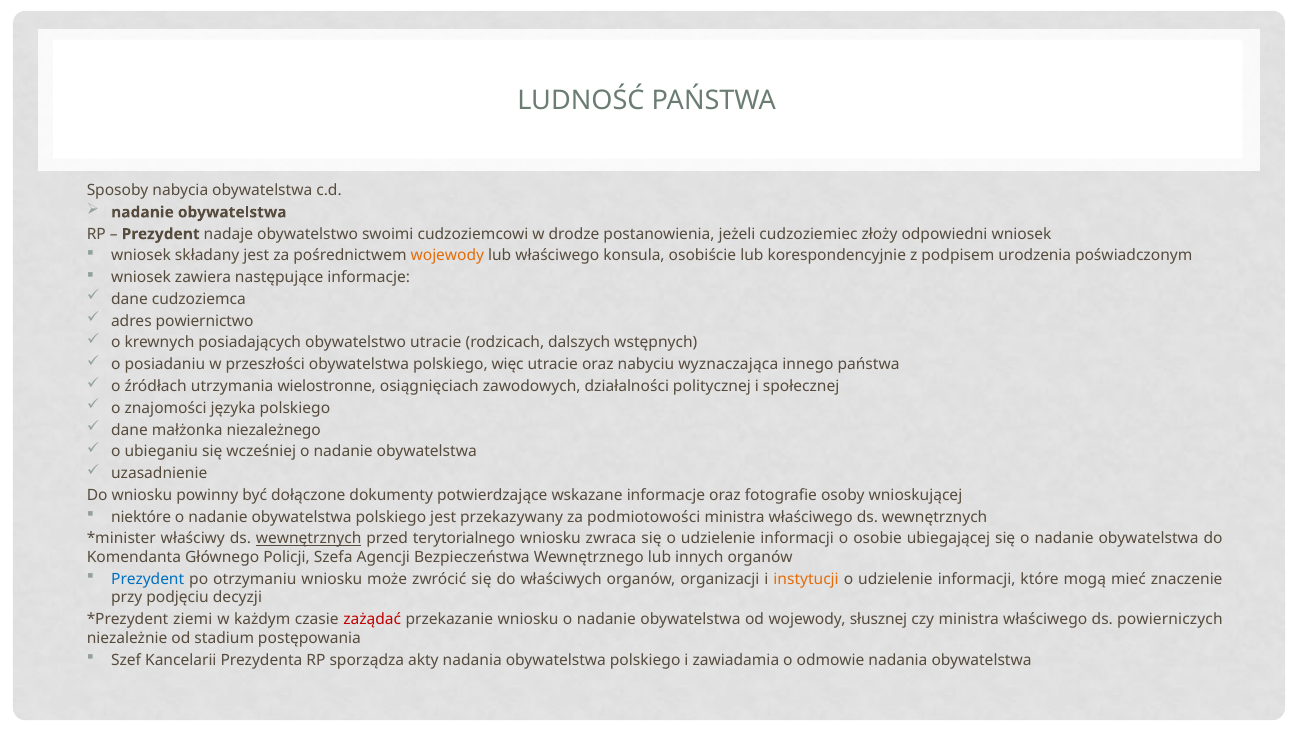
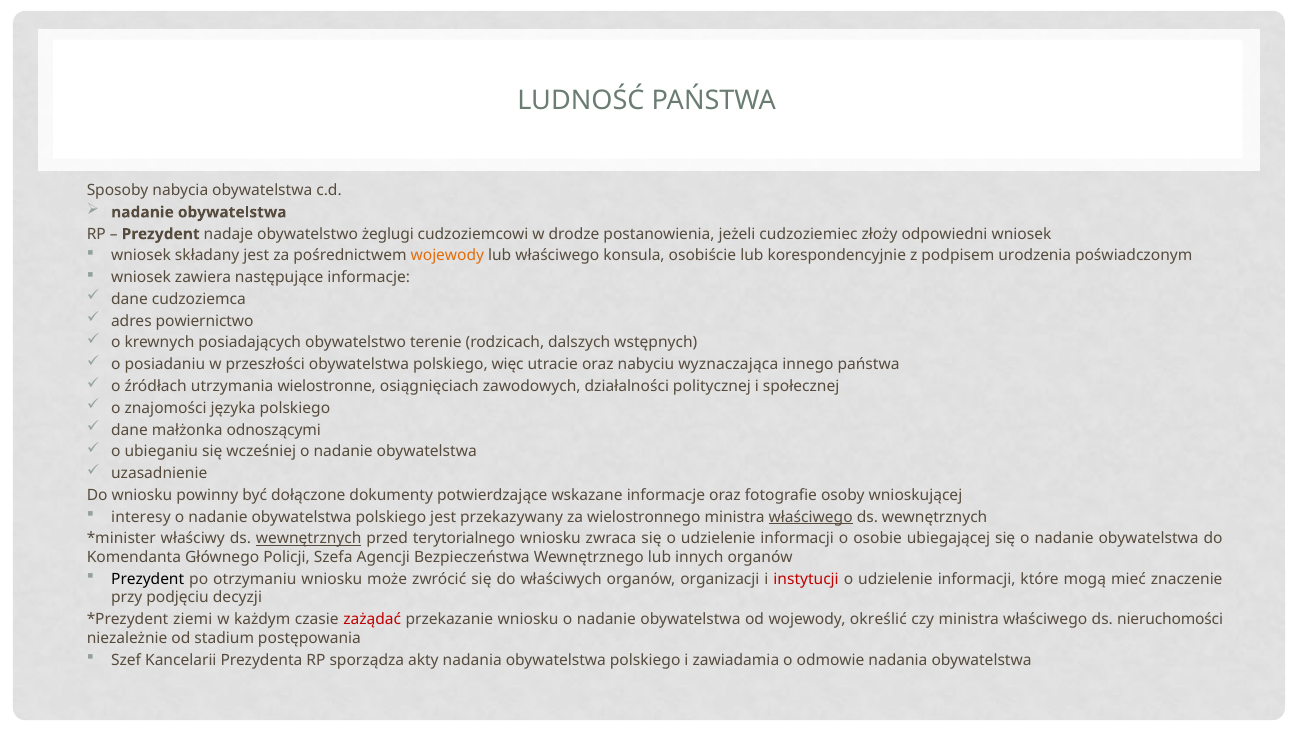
swoimi: swoimi -> żeglugi (388, 234)
obywatelstwo utracie: utracie -> terenie (436, 343)
niezależnego: niezależnego -> odnoszącymi (274, 430)
niektóre: niektóre -> interesy (141, 517)
podmiotowości: podmiotowości -> wielostronnego (644, 517)
właściwego underline: none -> present (811, 517)
Prezydent colour: blue -> black (148, 579)
instytucji colour: orange -> red (806, 579)
słusznej: słusznej -> określić (878, 620)
powierniczych: powierniczych -> nieruchomości (1170, 620)
